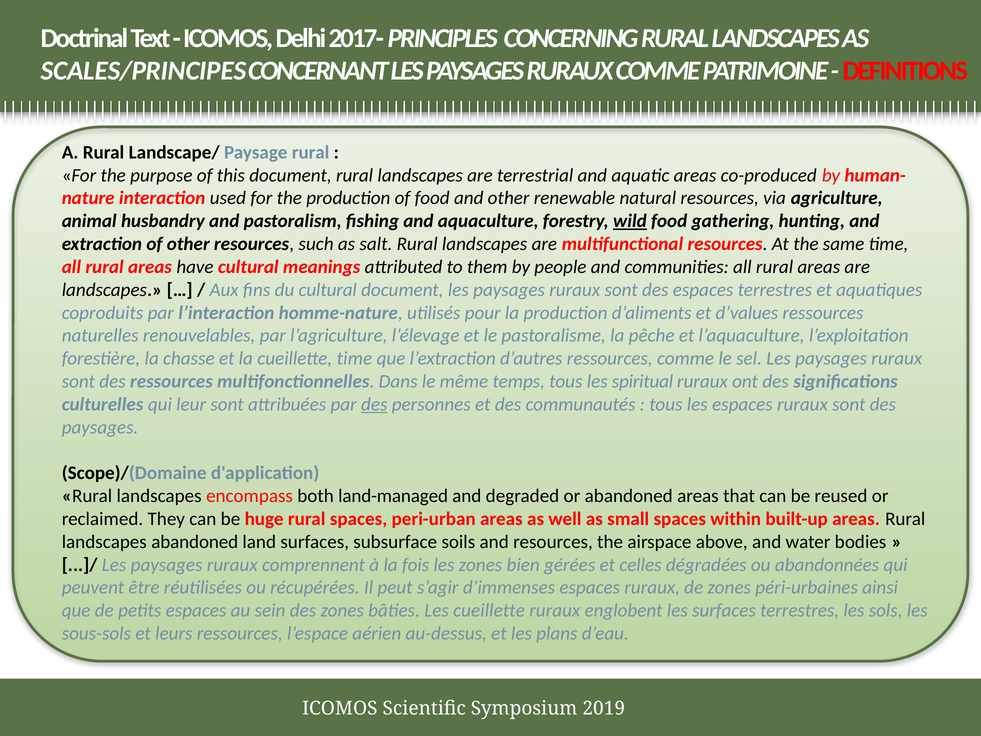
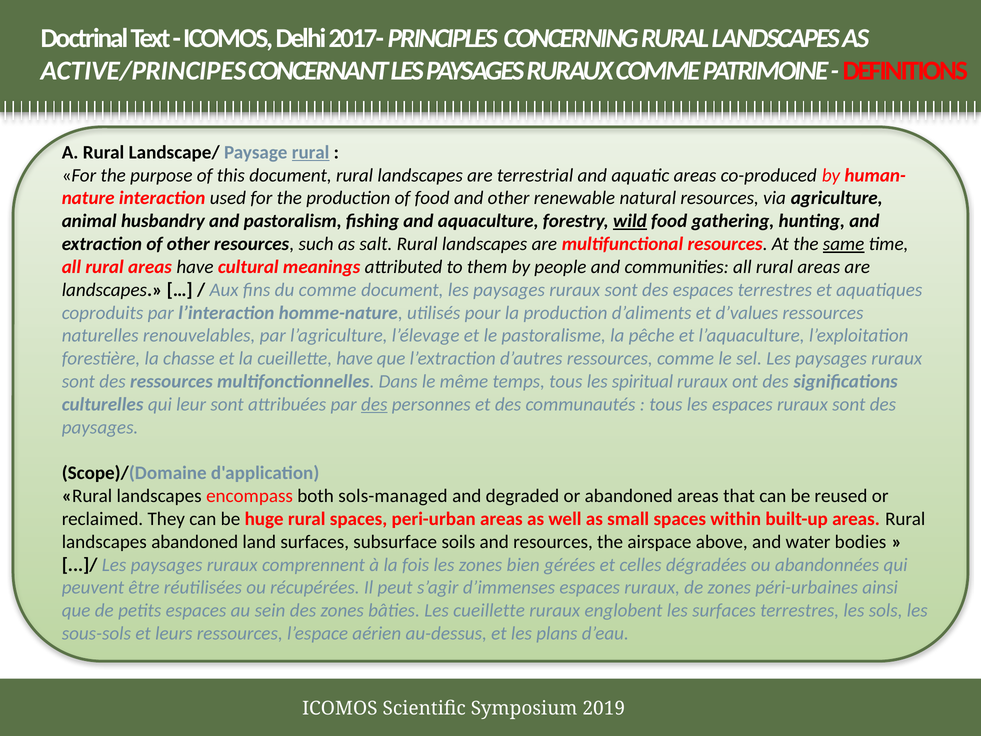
SCALES/PRINCIPES: SCALES/PRINCIPES -> ACTIVE/PRINCIPES (144, 71)
rural underline: none -> present (311, 152)
same underline: none -> present (844, 244)
du cultural: cultural -> comme (328, 290)
cueillette time: time -> have (355, 358)
land-managed: land-managed -> sols-managed (393, 496)
